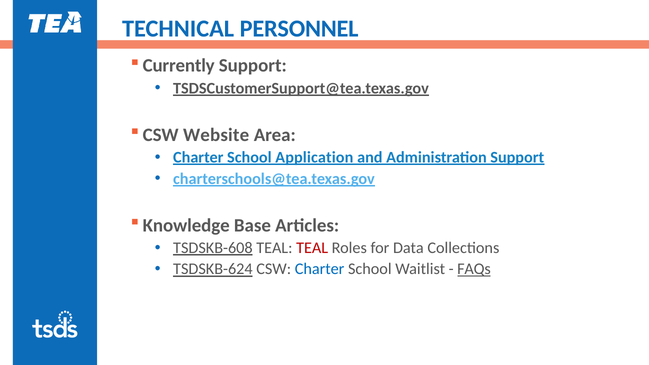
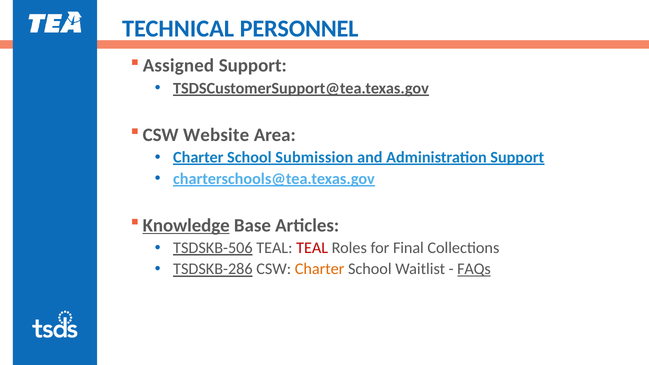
Currently: Currently -> Assigned (178, 66)
Application: Application -> Submission (314, 157)
Knowledge underline: none -> present (186, 225)
TSDSKB-608: TSDSKB-608 -> TSDSKB-506 (213, 248)
Data: Data -> Final (408, 248)
TSDSKB-624: TSDSKB-624 -> TSDSKB-286 (213, 269)
Charter colour: blue -> orange (320, 269)
